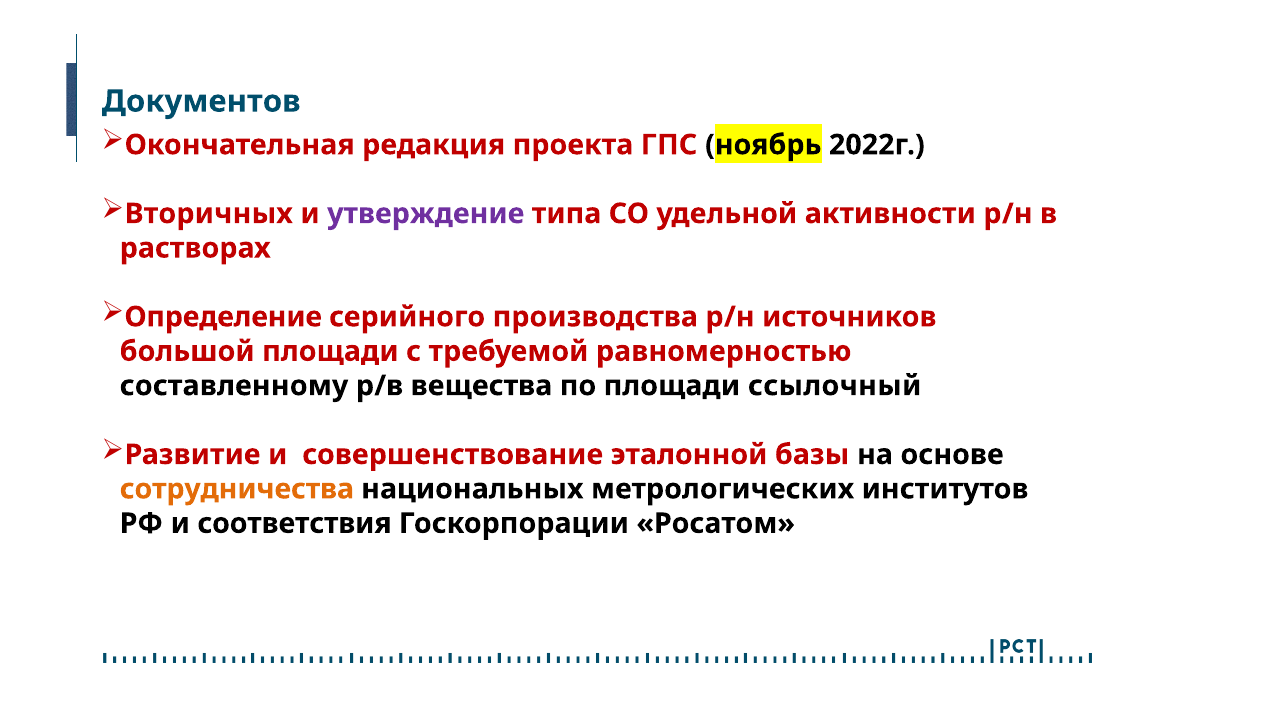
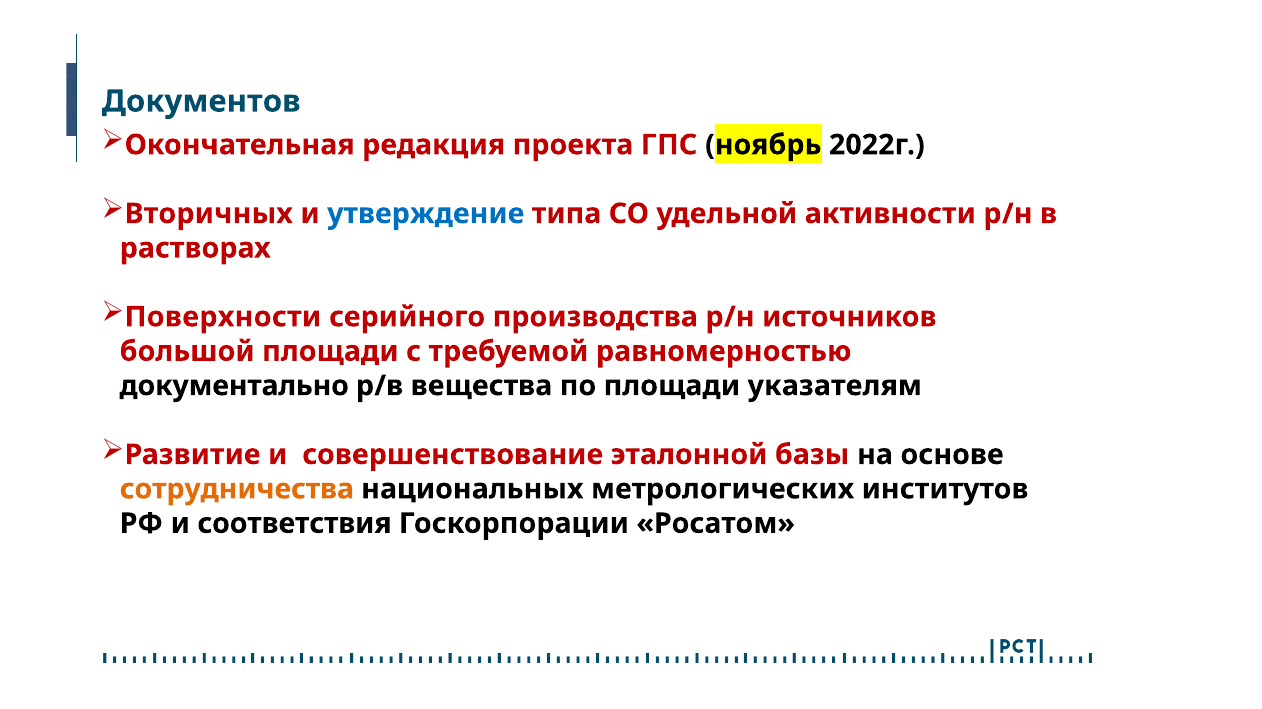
утверждение colour: purple -> blue (426, 214)
Определение: Определение -> Поверхности (223, 317)
составленному: составленному -> документально (234, 386)
ссылочный: ссылочный -> указателям (835, 386)
